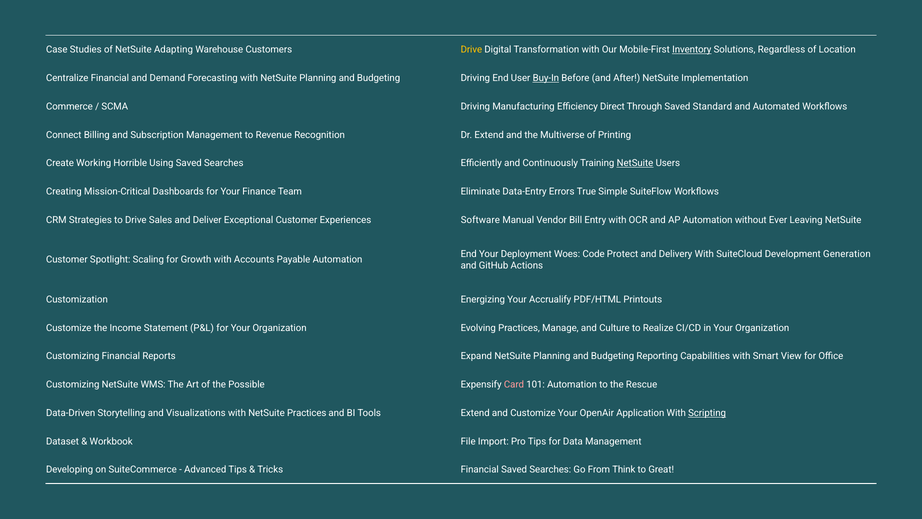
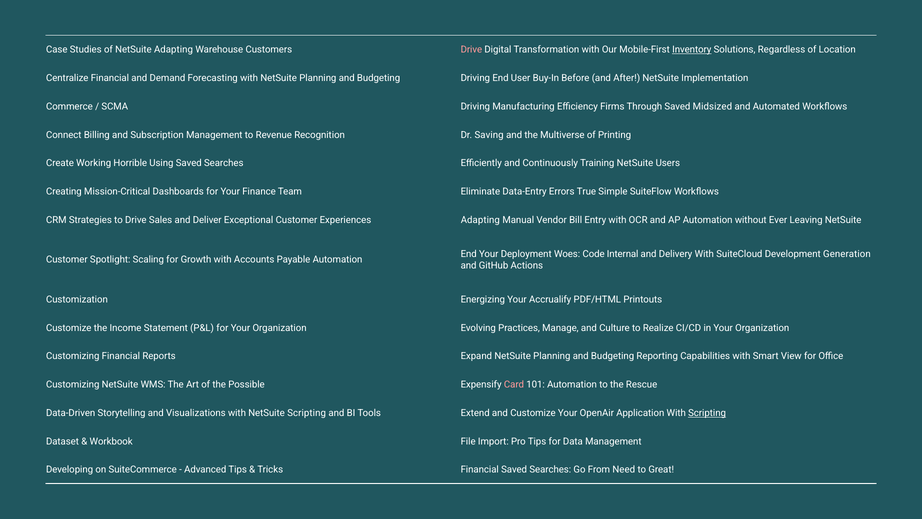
Drive colour: yellow -> pink (471, 50)
Buy-In underline: present -> none (546, 78)
Direct: Direct -> Firms (612, 106)
Standard: Standard -> Midsized (712, 106)
Dr Extend: Extend -> Saving (489, 135)
NetSuite underline: present -> none (635, 163)
Experiences Software: Software -> Adapting (480, 220)
Protect: Protect -> Internal (623, 254)
NetSuite Practices: Practices -> Scripting (307, 413)
Think: Think -> Need (624, 469)
